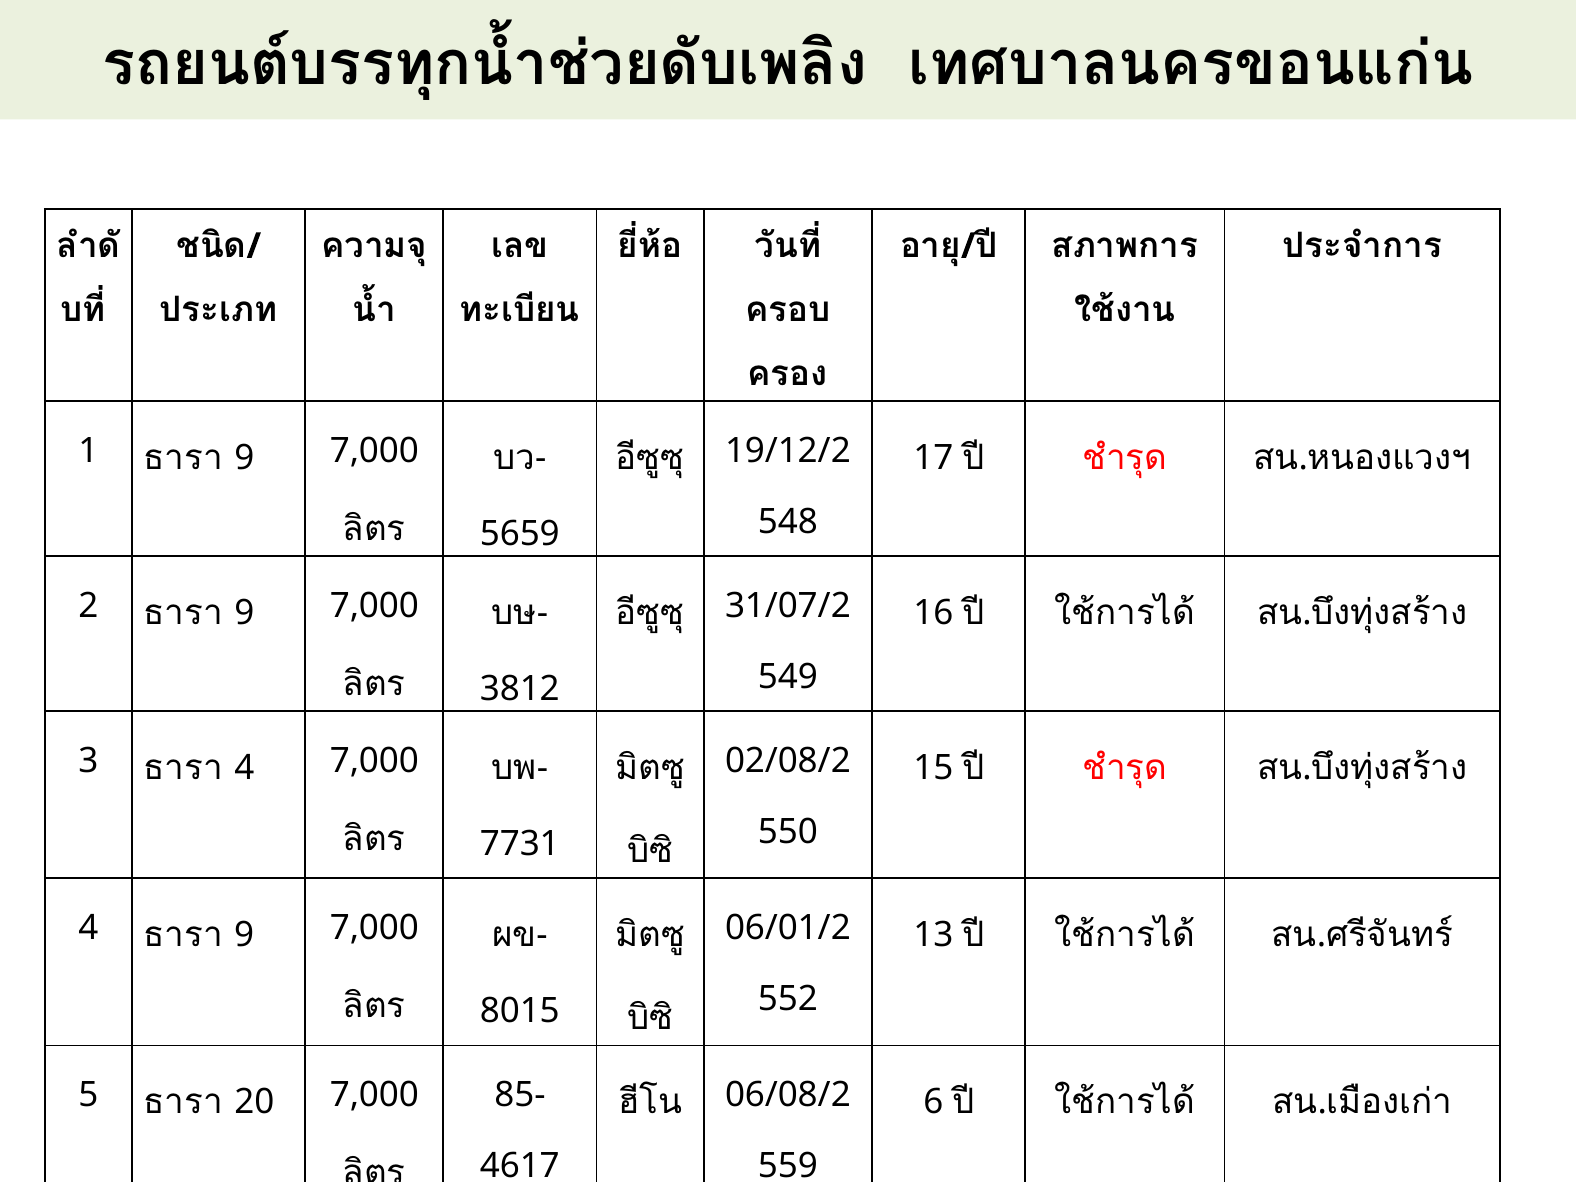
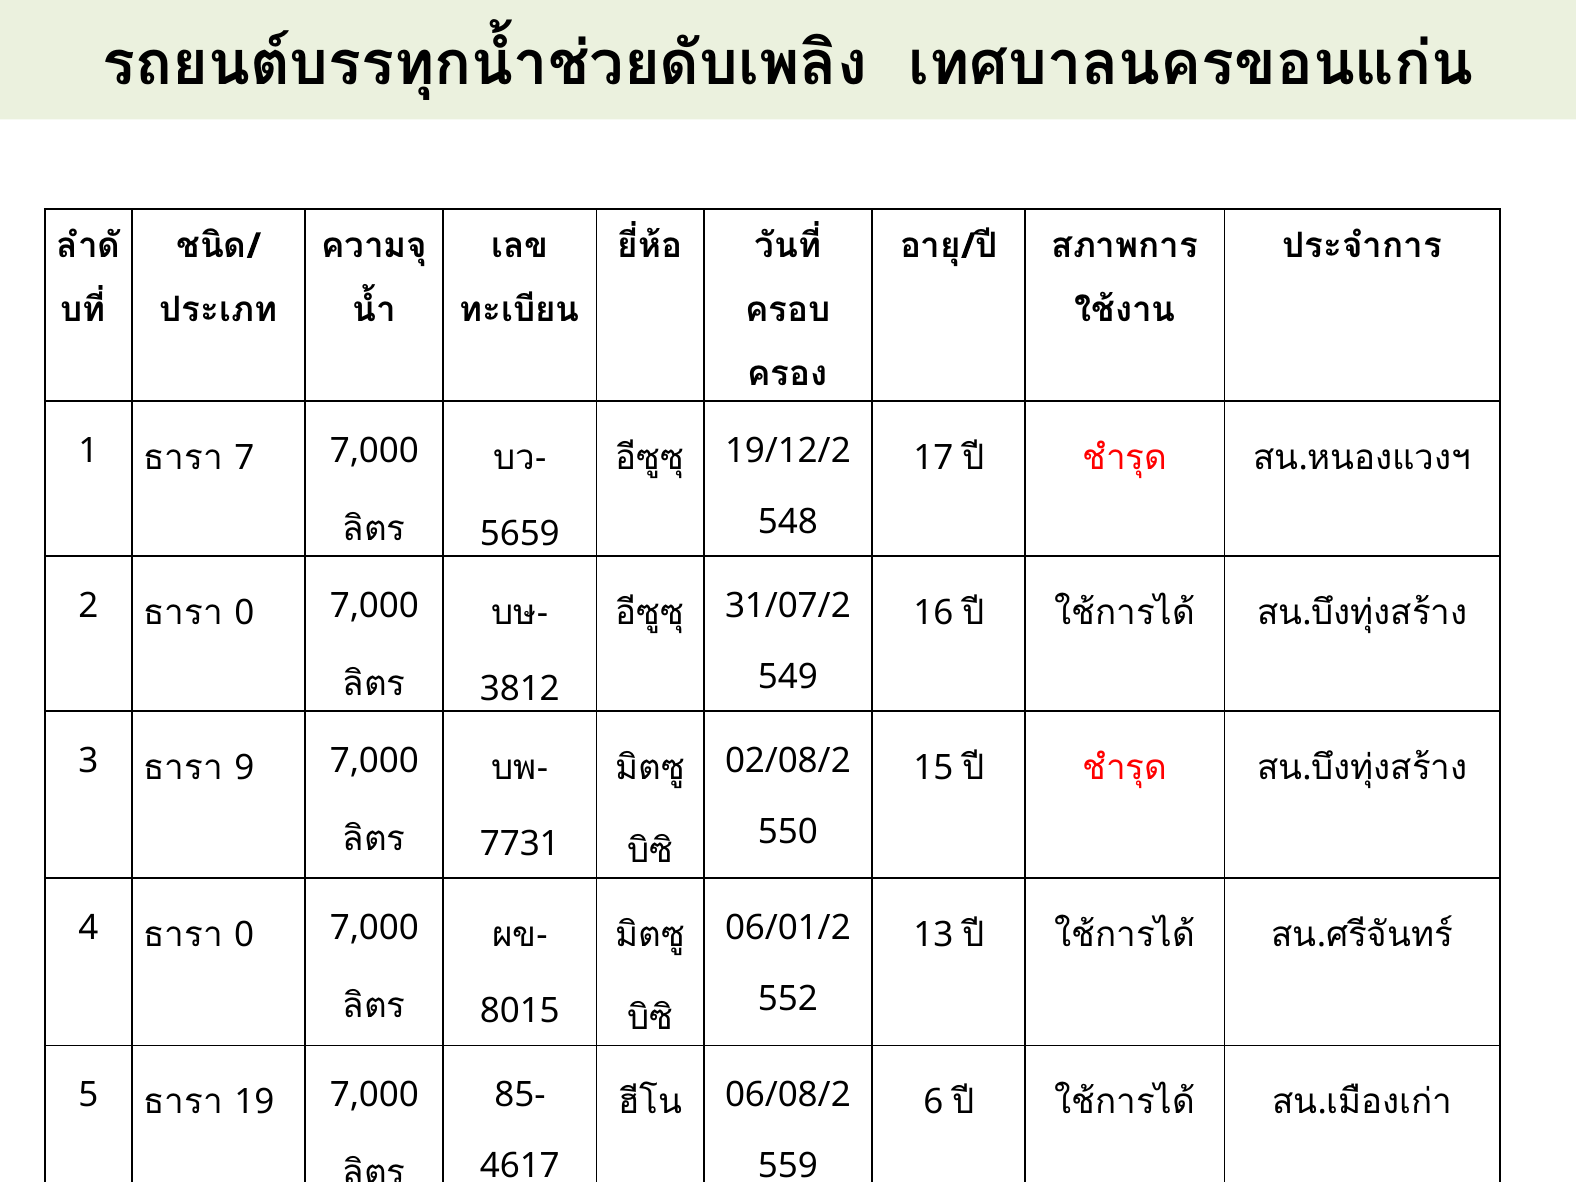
9: 9 -> 7 (244, 458)
9: 9 -> 0 (244, 613)
4: 4 -> 9 (244, 768)
9: 9 -> 0 (244, 935)
20: 20 -> 19 (254, 1102)
